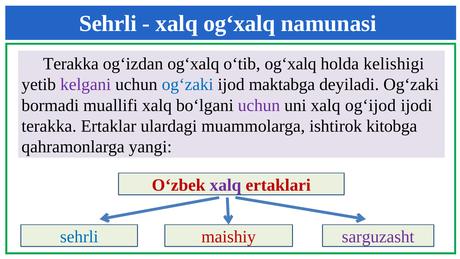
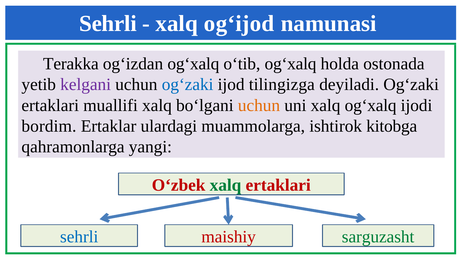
xalq og‘xalq: og‘xalq -> og‘ijod (239, 23)
kelishigi: kelishigi -> ostonada (394, 64)
maktabga: maktabga -> tilingizga (282, 85)
bormadi: bormadi -> ertaklari (50, 105)
uchun colour: purple -> orange (259, 105)
xalq og‘ijod: og‘ijod -> og‘xalq (371, 105)
terakka: terakka -> bordim (49, 126)
xalq colour: purple -> green (226, 185)
sarguzasht colour: purple -> green (378, 237)
